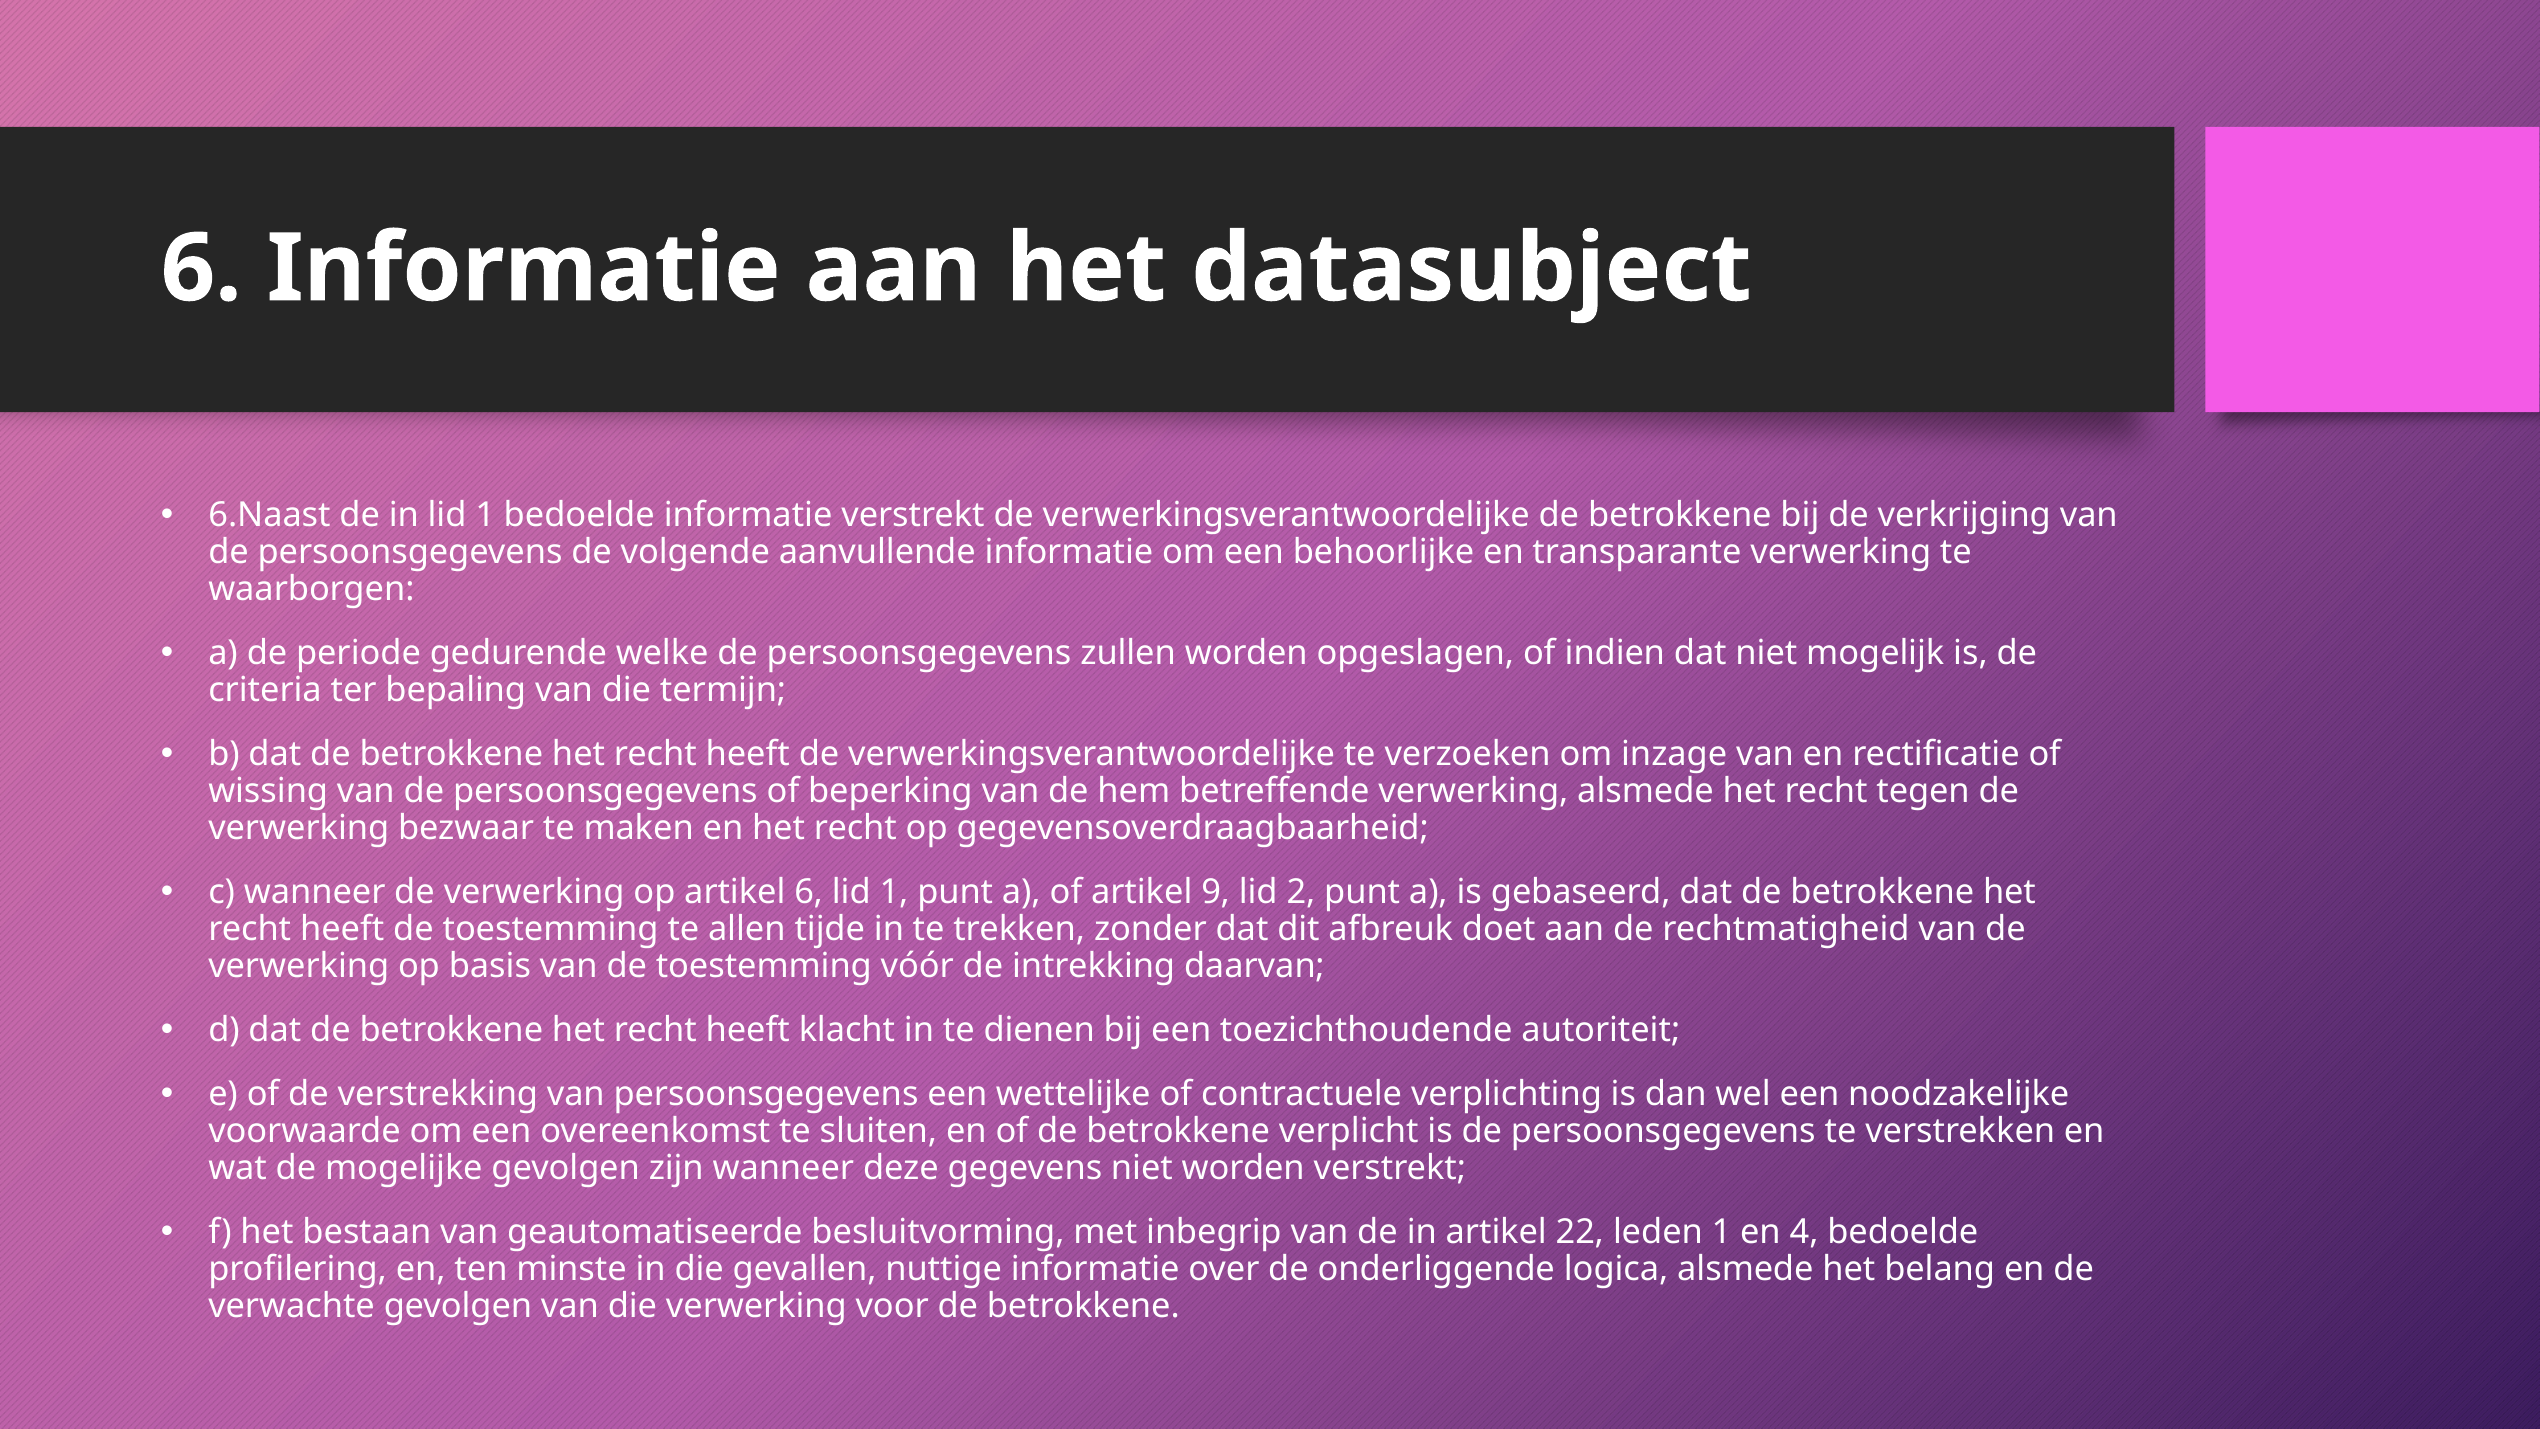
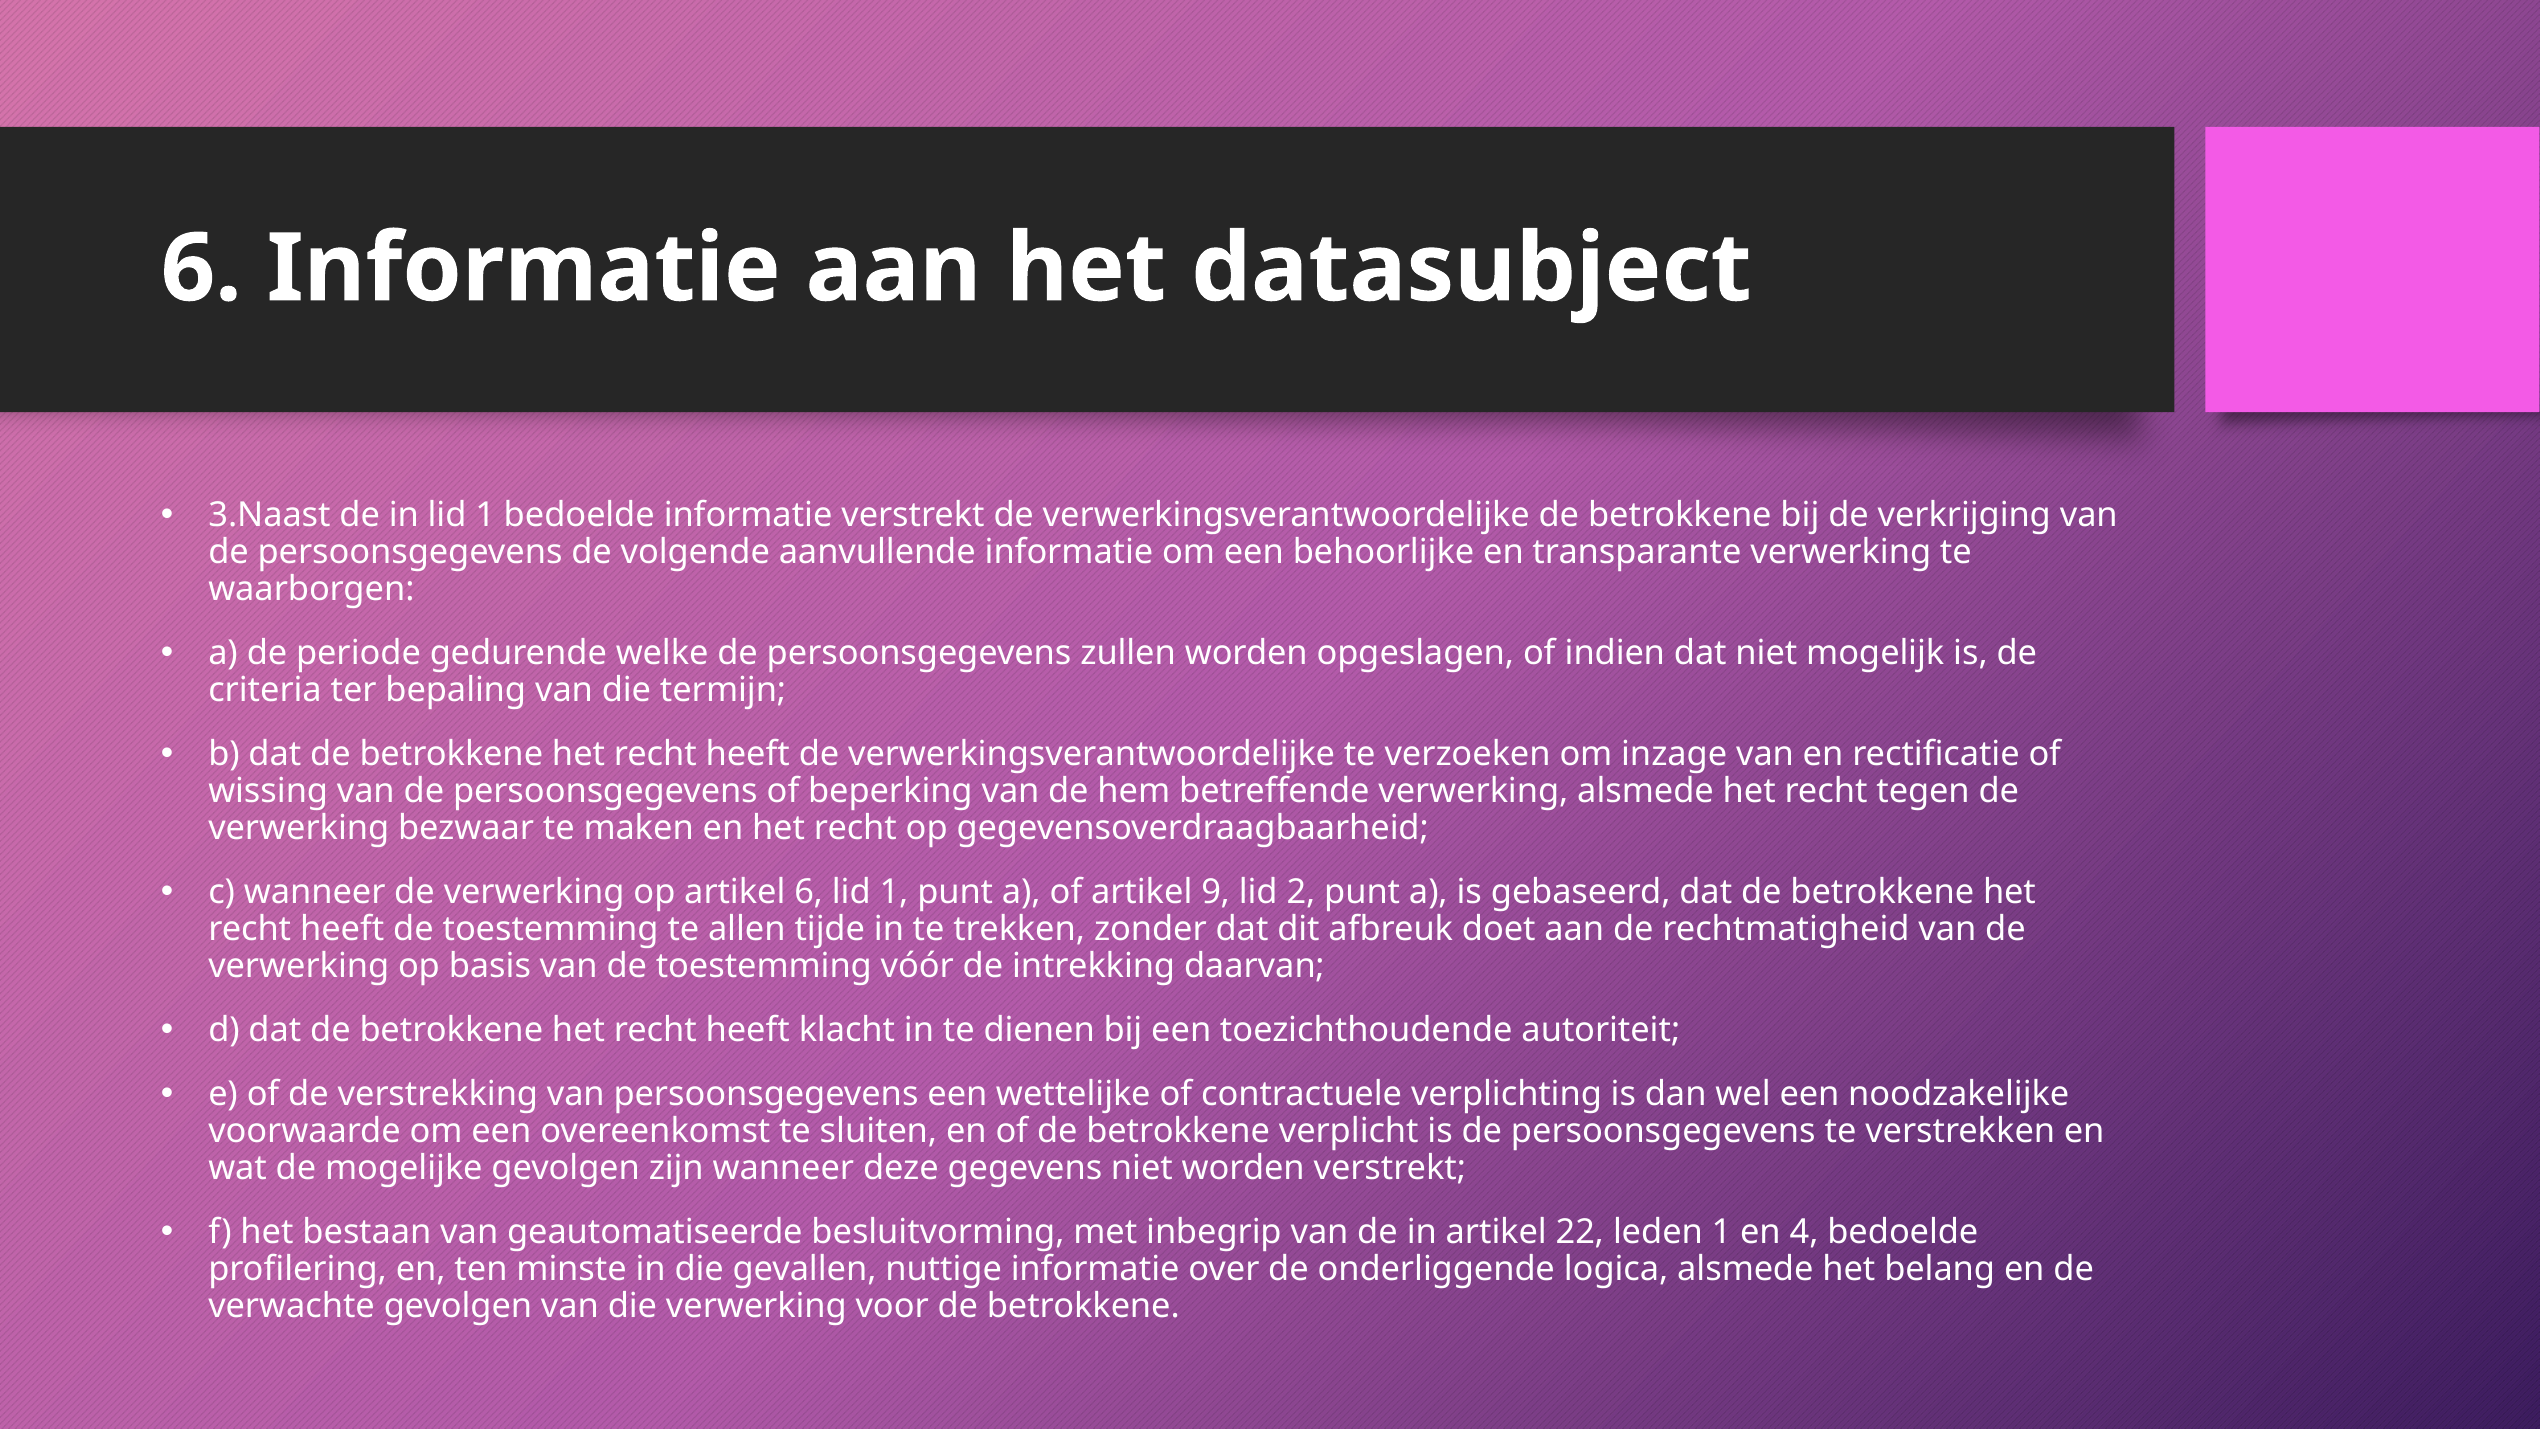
6.Naast: 6.Naast -> 3.Naast (269, 515)
